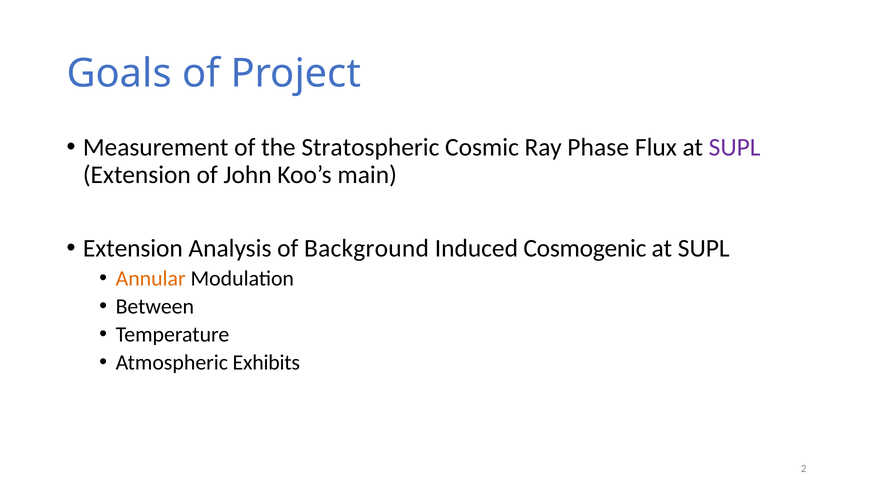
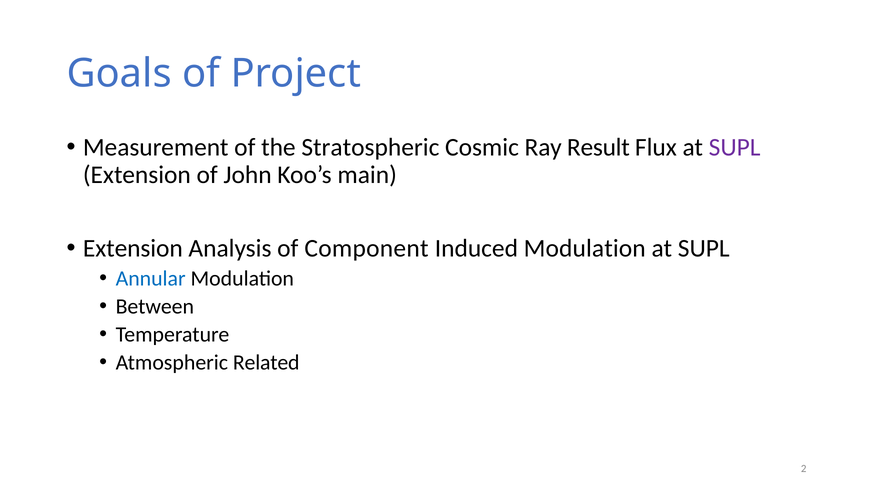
Phase: Phase -> Result (598, 148)
Background: Background -> Component (366, 248)
Induced Cosmogenic: Cosmogenic -> Modulation (585, 248)
Annular colour: orange -> blue (151, 278)
Exhibits: Exhibits -> Related (266, 363)
